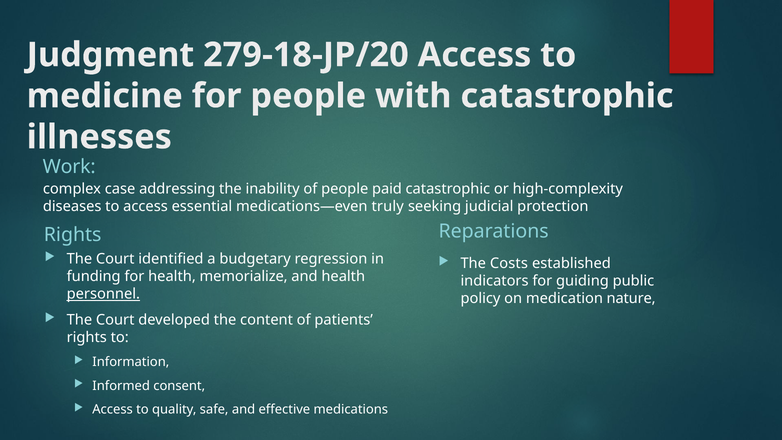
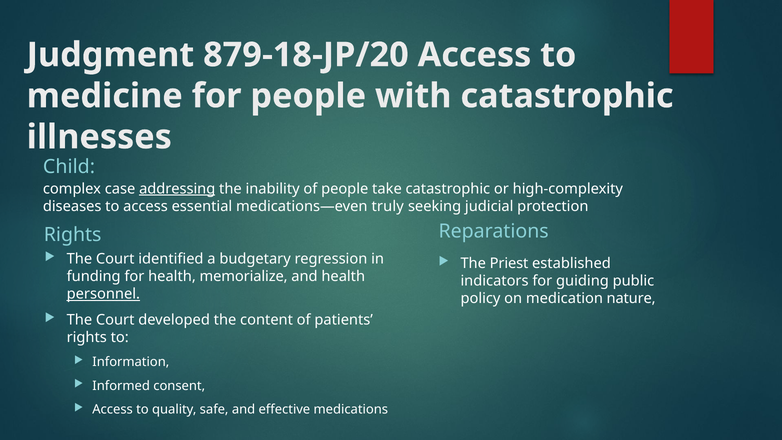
279-18-JP/20: 279-18-JP/20 -> 879-18-JP/20 (306, 55)
Work: Work -> Child (69, 167)
addressing underline: none -> present (177, 189)
paid: paid -> take (387, 189)
Costs: Costs -> Priest (509, 263)
